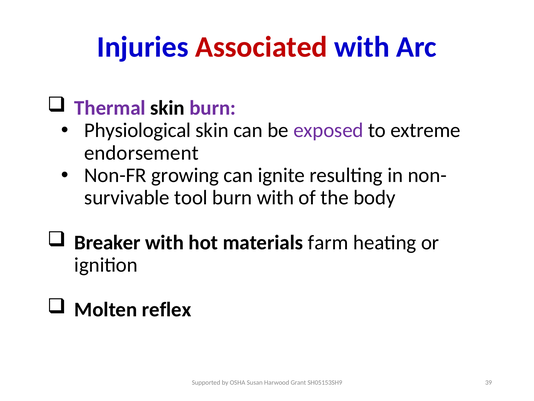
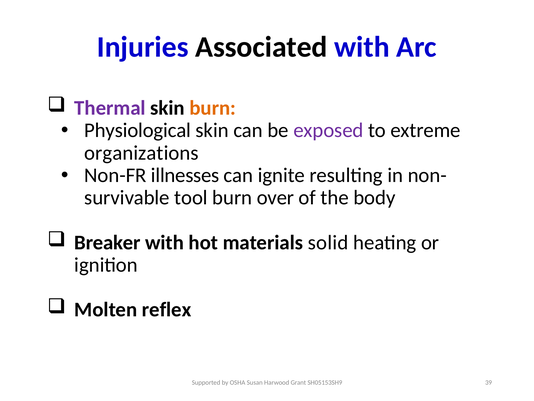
Associated colour: red -> black (261, 47)
burn colour: purple -> orange (213, 108)
endorsement: endorsement -> organizations (141, 153)
growing: growing -> illnesses (185, 175)
burn with: with -> over (275, 197)
farm: farm -> solid (328, 242)
